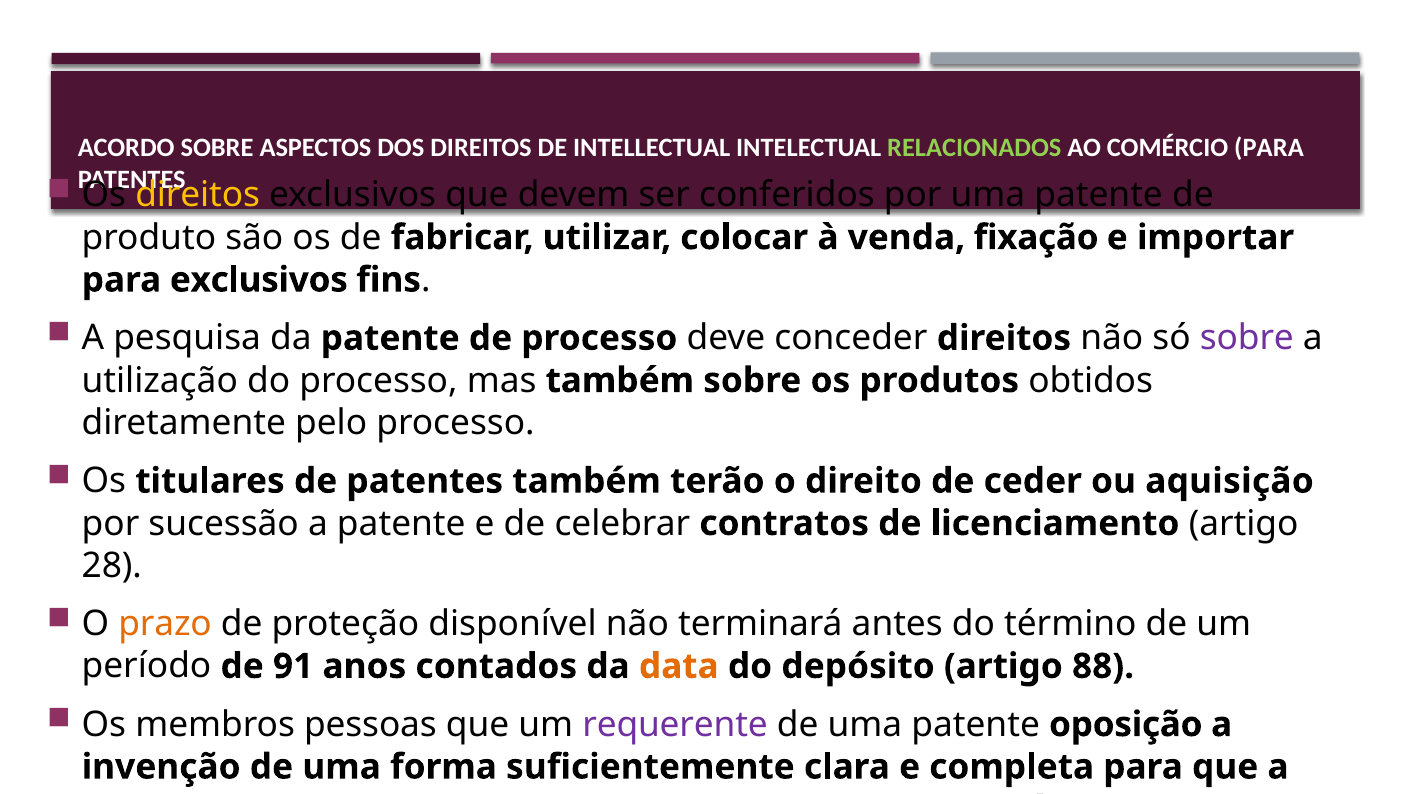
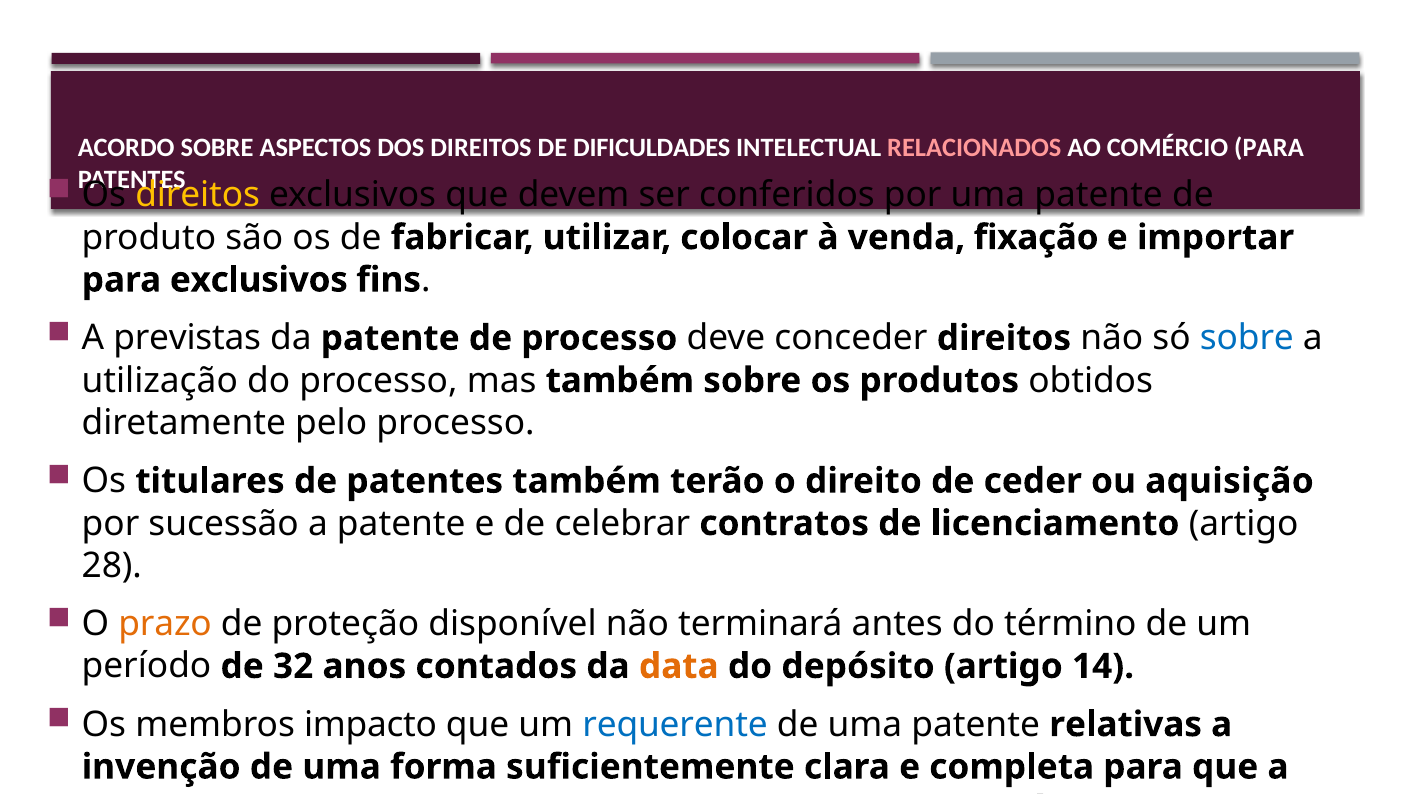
INTELLECTUAL: INTELLECTUAL -> DIFICULDADES (652, 147)
RELACIONADOS colour: light green -> pink (974, 147)
pesquisa: pesquisa -> previstas (187, 338)
sobre colour: purple -> blue (1247, 338)
91: 91 -> 32 (293, 666)
88: 88 -> 14 (1103, 666)
pessoas: pessoas -> impacto (371, 724)
requerente colour: purple -> blue (675, 724)
oposição: oposição -> relativas (1126, 724)
